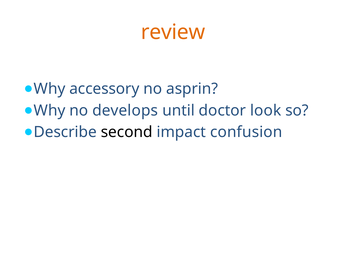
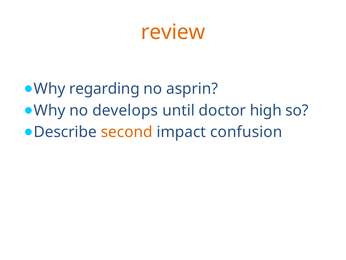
accessory: accessory -> regarding (104, 89)
look: look -> high (266, 110)
second colour: black -> orange (127, 132)
